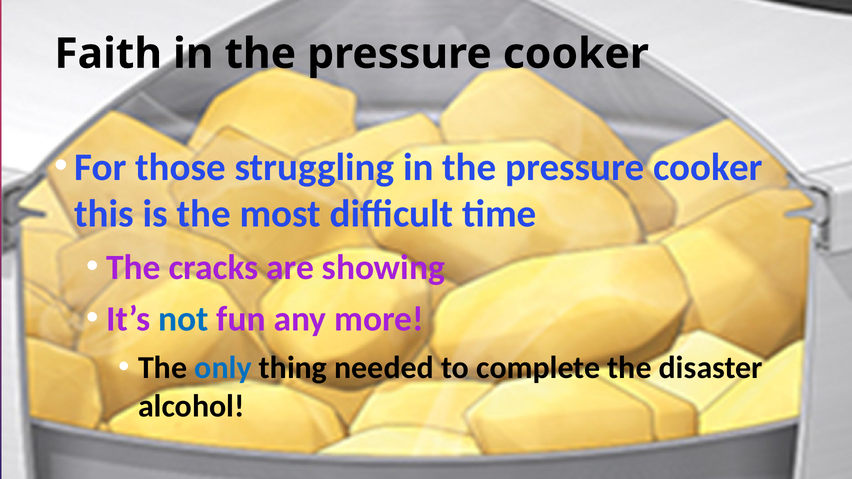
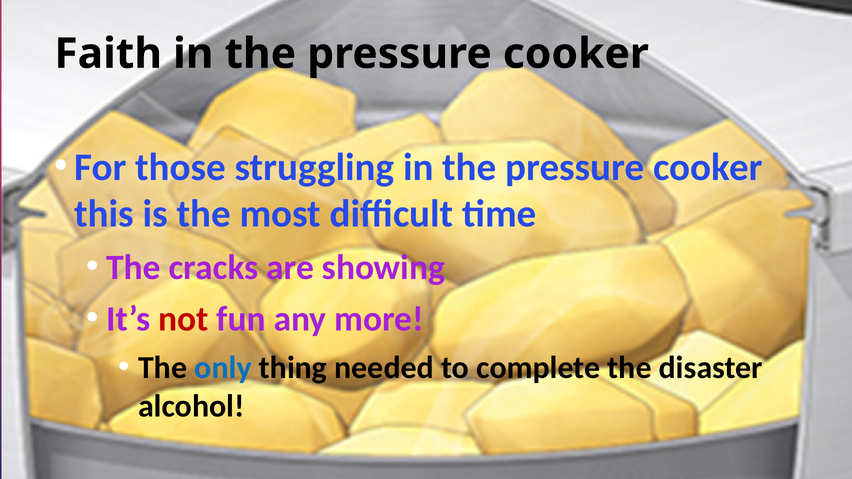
not colour: blue -> red (183, 319)
